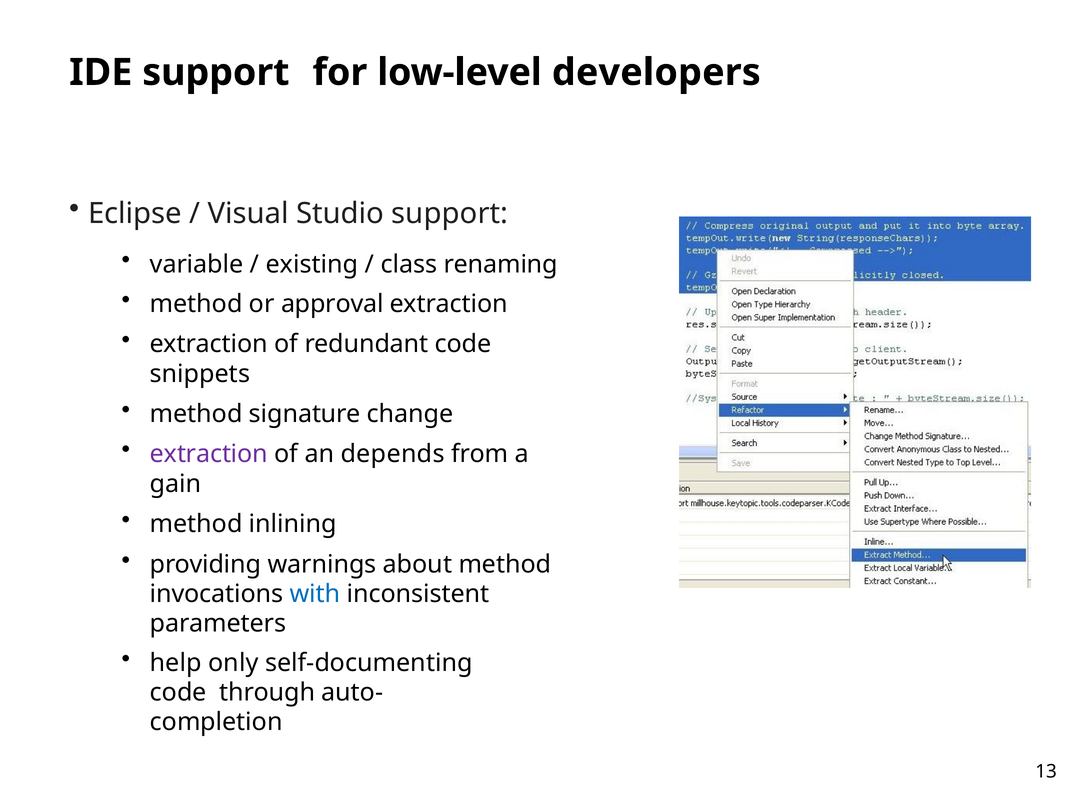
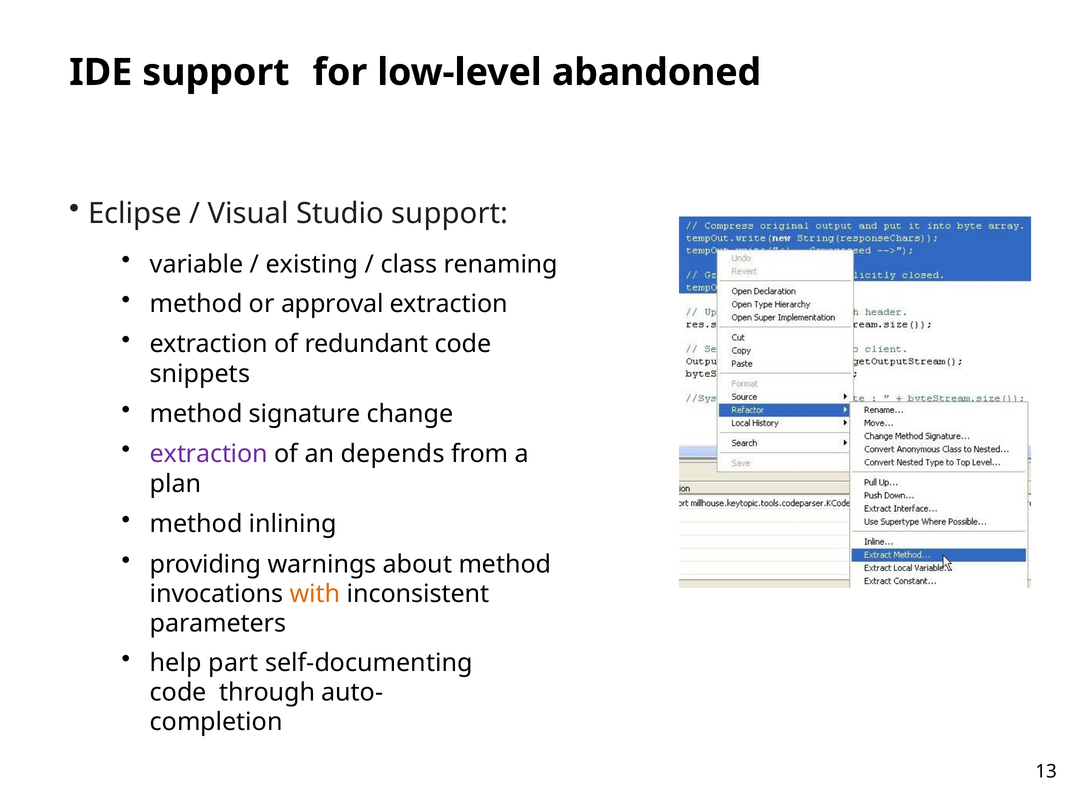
developers: developers -> abandoned (657, 72)
gain: gain -> plan (176, 484)
with colour: blue -> orange (315, 594)
only: only -> part (233, 663)
